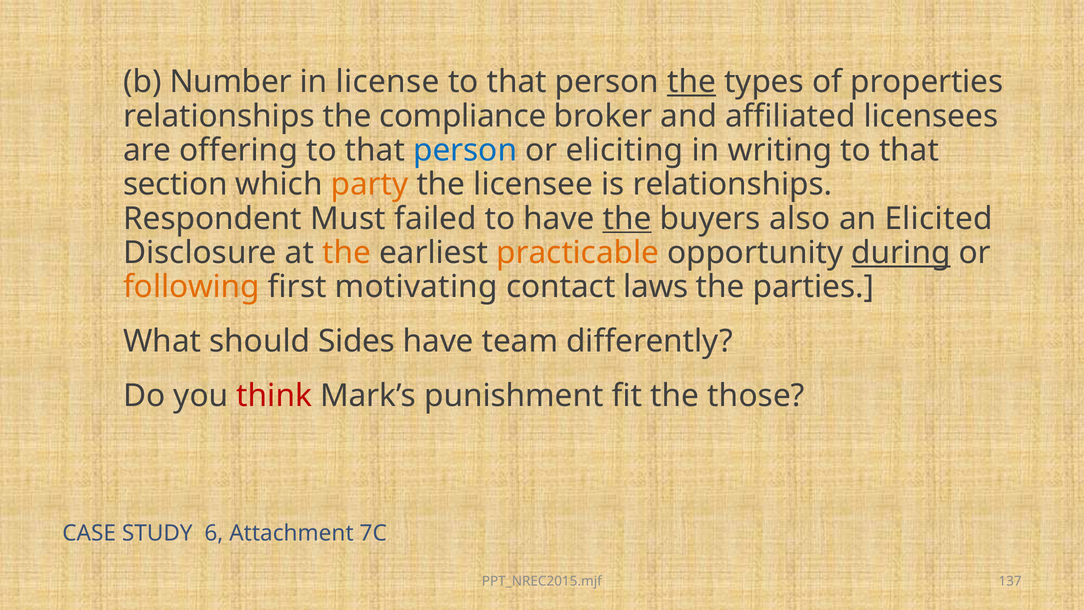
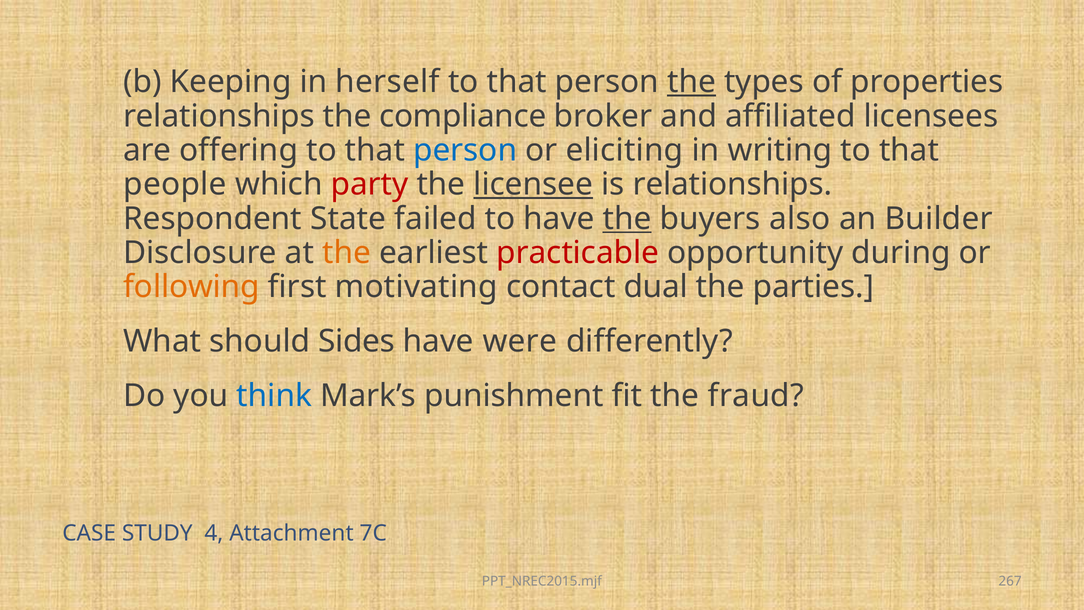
Number: Number -> Keeping (231, 82)
license: license -> herself (388, 82)
section: section -> people (175, 184)
party colour: orange -> red (370, 184)
licensee underline: none -> present (533, 184)
Must: Must -> State (348, 219)
Elicited: Elicited -> Builder (939, 219)
practicable colour: orange -> red (578, 253)
during underline: present -> none (901, 253)
laws: laws -> dual (656, 287)
team: team -> were (520, 341)
think colour: red -> blue (274, 396)
those: those -> fraud (756, 396)
6: 6 -> 4 (214, 533)
137: 137 -> 267 (1010, 581)
